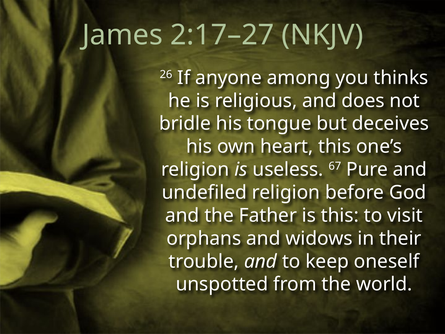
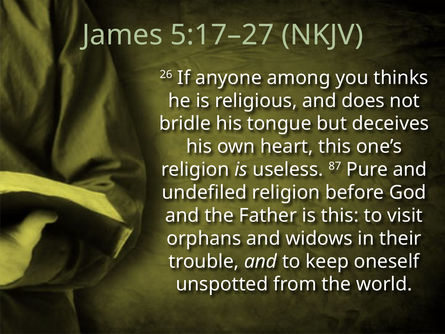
2:17–27: 2:17–27 -> 5:17–27 (222, 35)
67: 67 -> 87 (335, 166)
